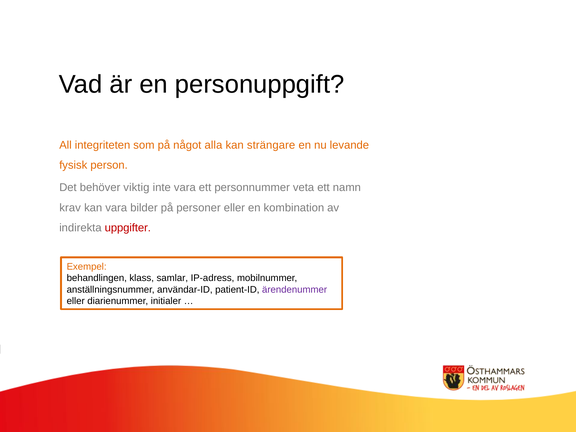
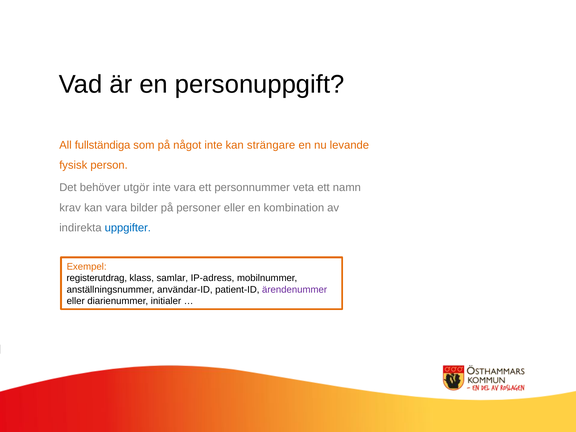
integriteten: integriteten -> fullständiga (103, 145)
något alla: alla -> inte (213, 145)
viktig: viktig -> utgör (136, 188)
uppgifter colour: red -> blue (128, 228)
behandlingen: behandlingen -> registerutdrag (97, 278)
